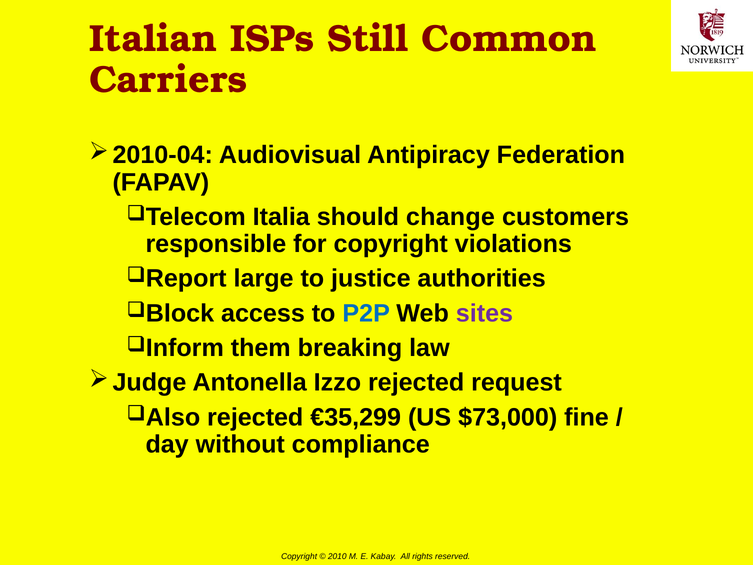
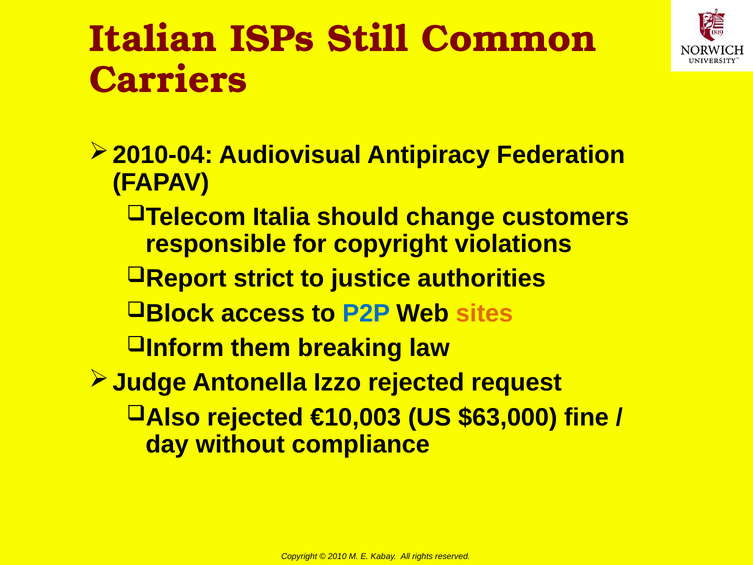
large: large -> strict (264, 279)
sites colour: purple -> orange (484, 313)
€35,299: €35,299 -> €10,003 (356, 417)
$73,000: $73,000 -> $63,000 (508, 417)
